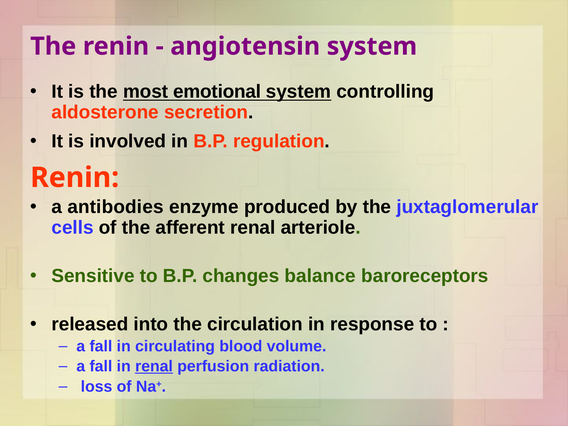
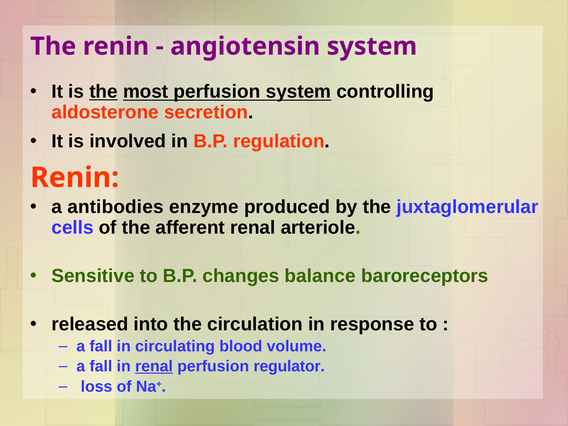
the underline: none -> present (104, 92)
most emotional: emotional -> perfusion (217, 92)
radiation: radiation -> regulator (289, 366)
